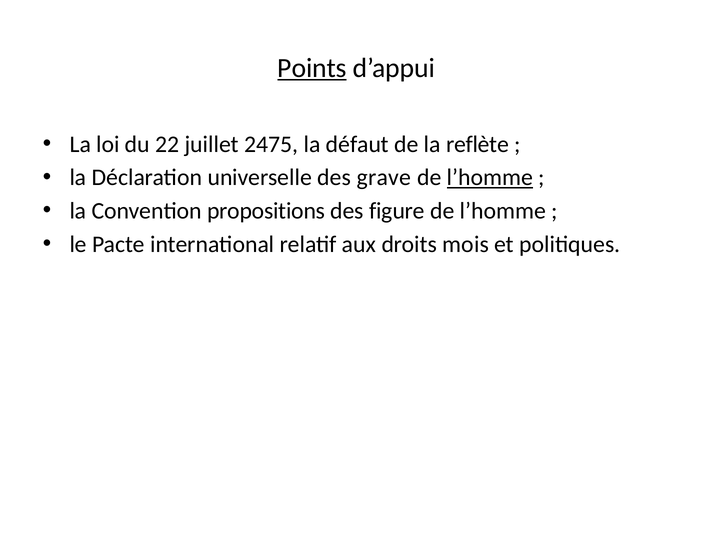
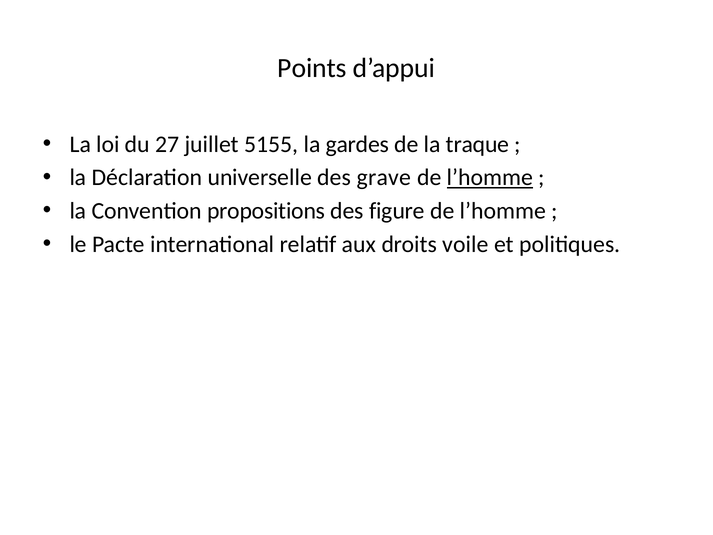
Points underline: present -> none (312, 68)
22: 22 -> 27 (167, 144)
2475: 2475 -> 5155 (271, 144)
défaut: défaut -> gardes (357, 144)
reflète: reflète -> traque (478, 144)
mois: mois -> voile (466, 244)
